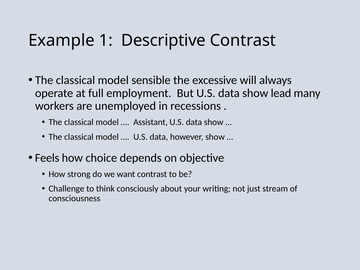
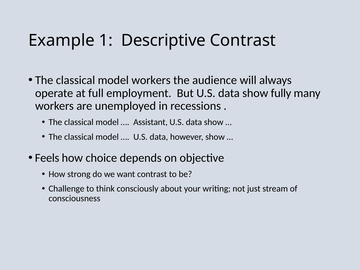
model sensible: sensible -> workers (151, 80)
excessive: excessive -> audience (215, 80)
lead: lead -> fully (281, 93)
